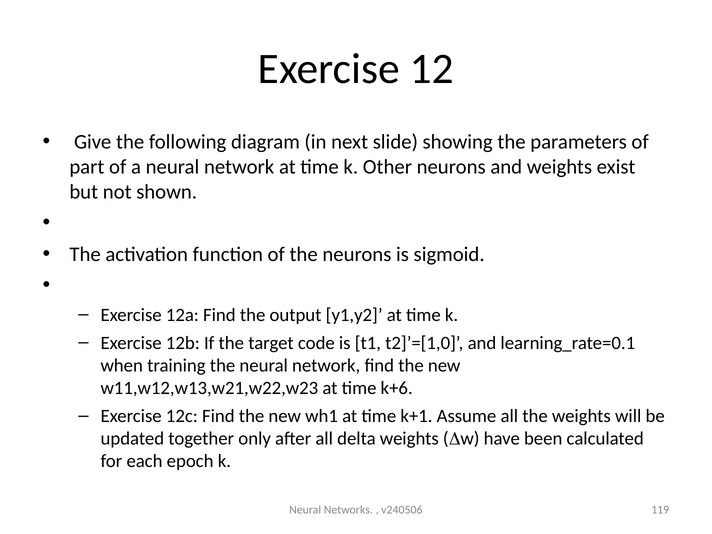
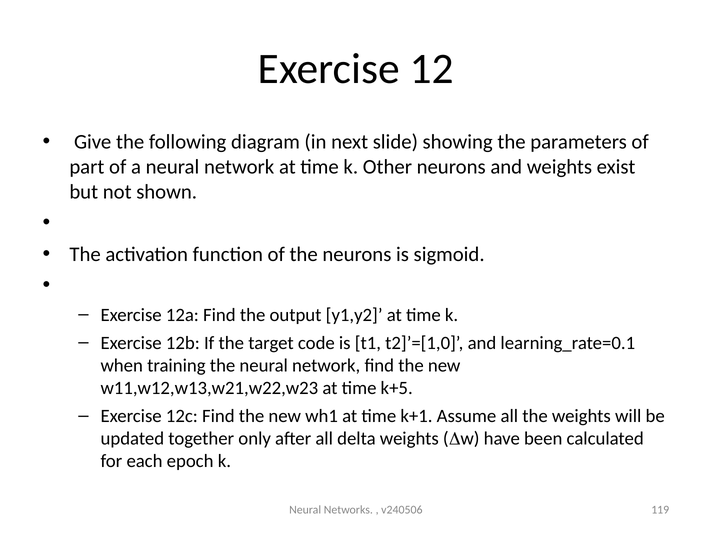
k+6: k+6 -> k+5 (397, 388)
